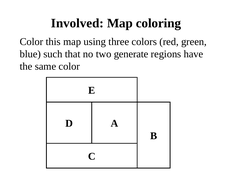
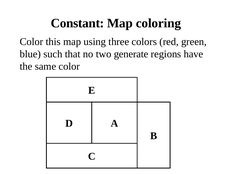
Involved: Involved -> Constant (77, 23)
